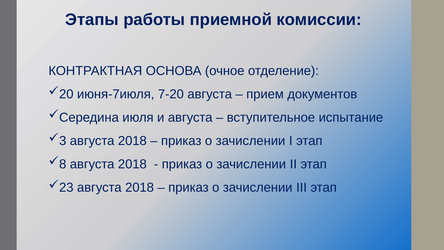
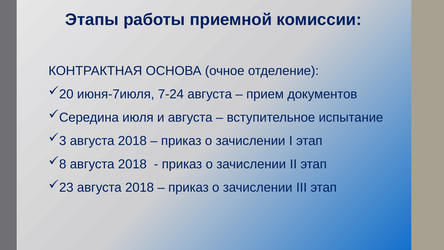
7-20: 7-20 -> 7-24 (171, 94)
